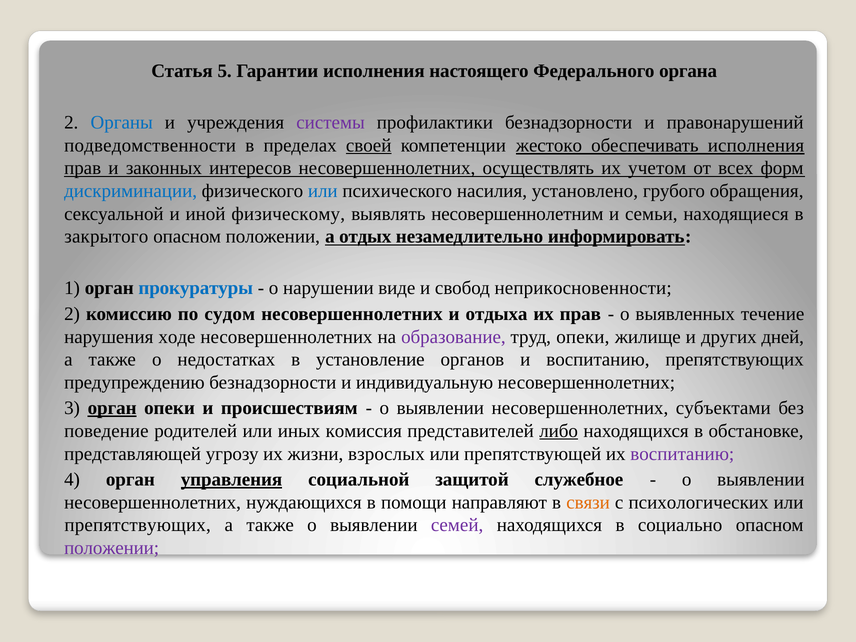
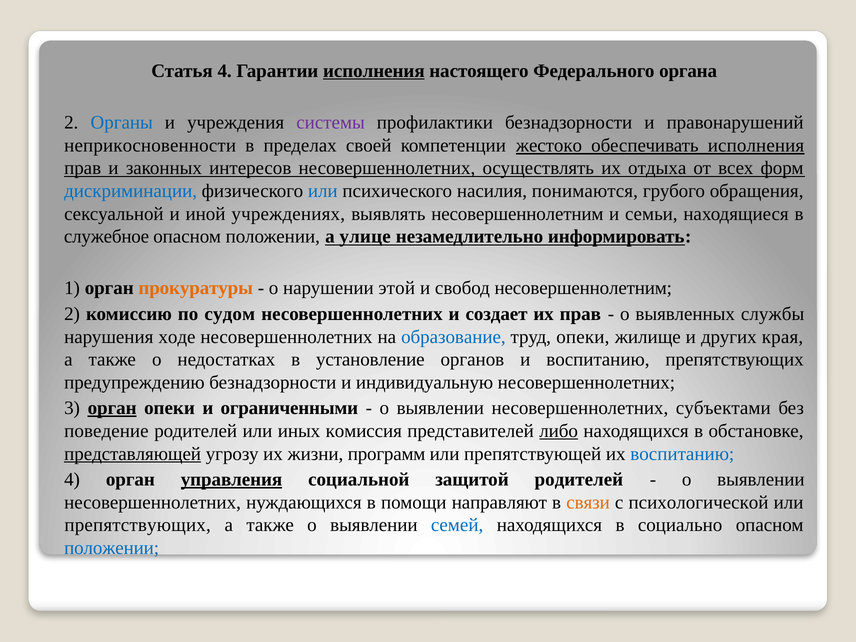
Статья 5: 5 -> 4 (225, 71)
исполнения underline: none -> present (374, 71)
подведомственности: подведомственности -> неприкосновенности (150, 145)
своей underline: present -> none (369, 145)
учетом: учетом -> отдыха (657, 168)
установлено: установлено -> понимаются (585, 191)
физическому: физическому -> учреждениях (288, 214)
закрытого: закрытого -> служебное (107, 237)
отдых: отдых -> улице (365, 237)
прокуратуры colour: blue -> orange (196, 288)
виде: виде -> этой (397, 288)
свобод неприкосновенности: неприкосновенности -> несовершеннолетним (583, 288)
отдыха: отдыха -> создает (497, 314)
течение: течение -> службы (773, 314)
образование colour: purple -> blue (453, 337)
дней: дней -> края (783, 337)
происшествиям: происшествиям -> ограниченными (289, 408)
представляющей underline: none -> present (133, 454)
взрослых: взрослых -> программ (387, 454)
воспитанию colour: purple -> blue (682, 454)
защитой служебное: служебное -> родителей (579, 480)
психологических: психологических -> психологической (699, 502)
семей colour: purple -> blue (457, 525)
положении colour: purple -> blue (112, 548)
